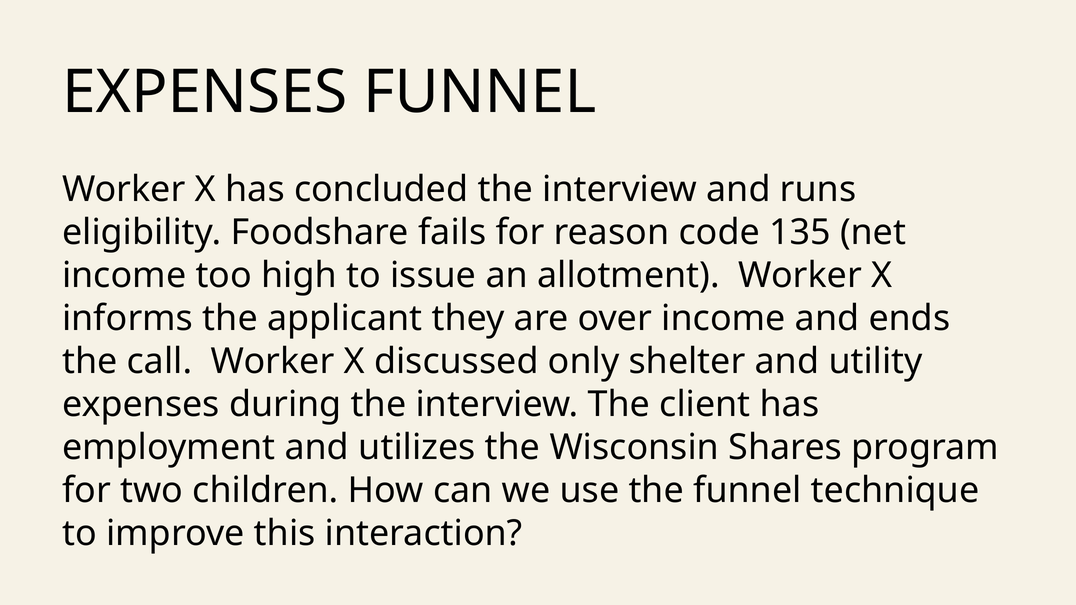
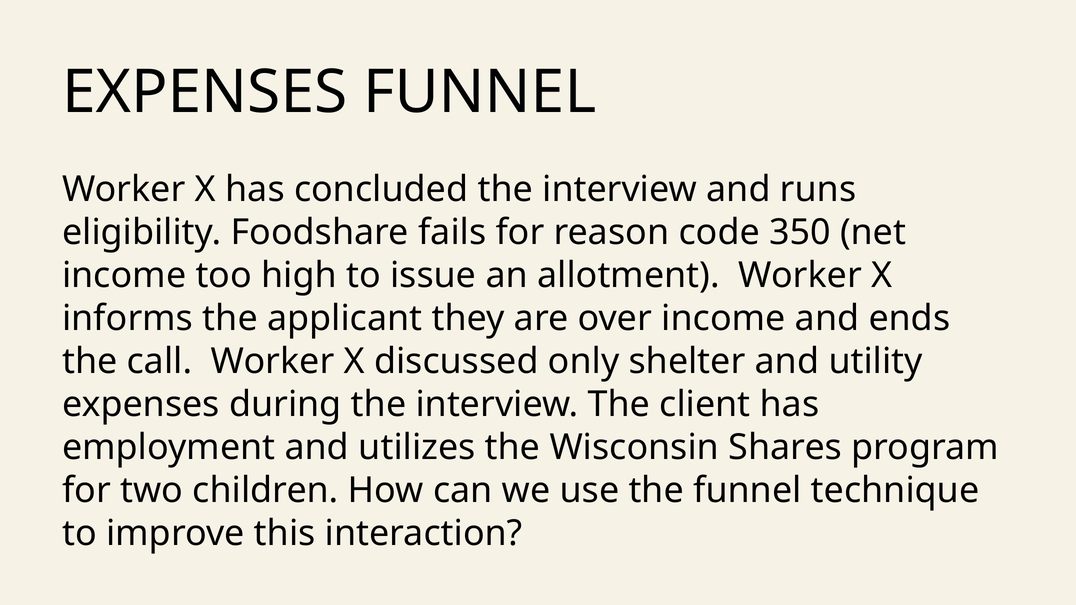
135: 135 -> 350 (800, 233)
